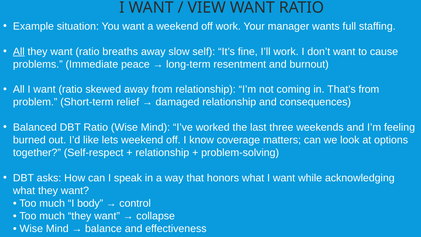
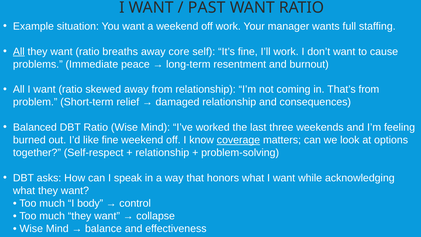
VIEW: VIEW -> PAST (207, 7)
slow: slow -> core (179, 52)
like lets: lets -> fine (110, 140)
coverage underline: none -> present (238, 140)
